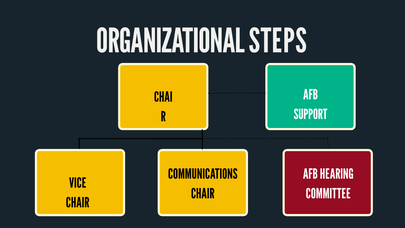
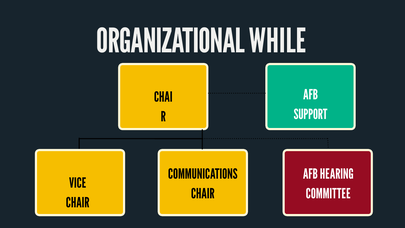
STEPS: STEPS -> WHILE (278, 41)
